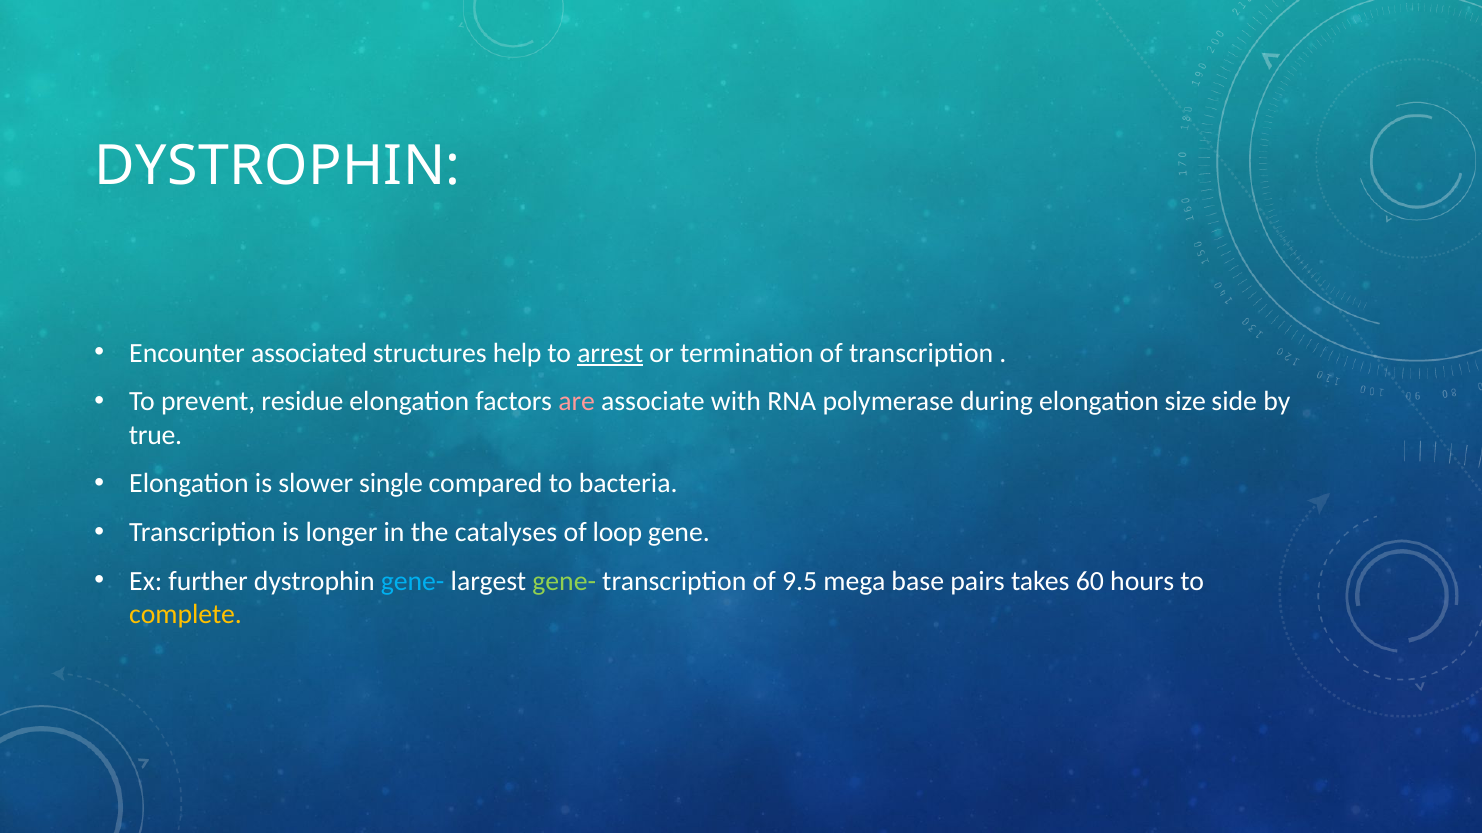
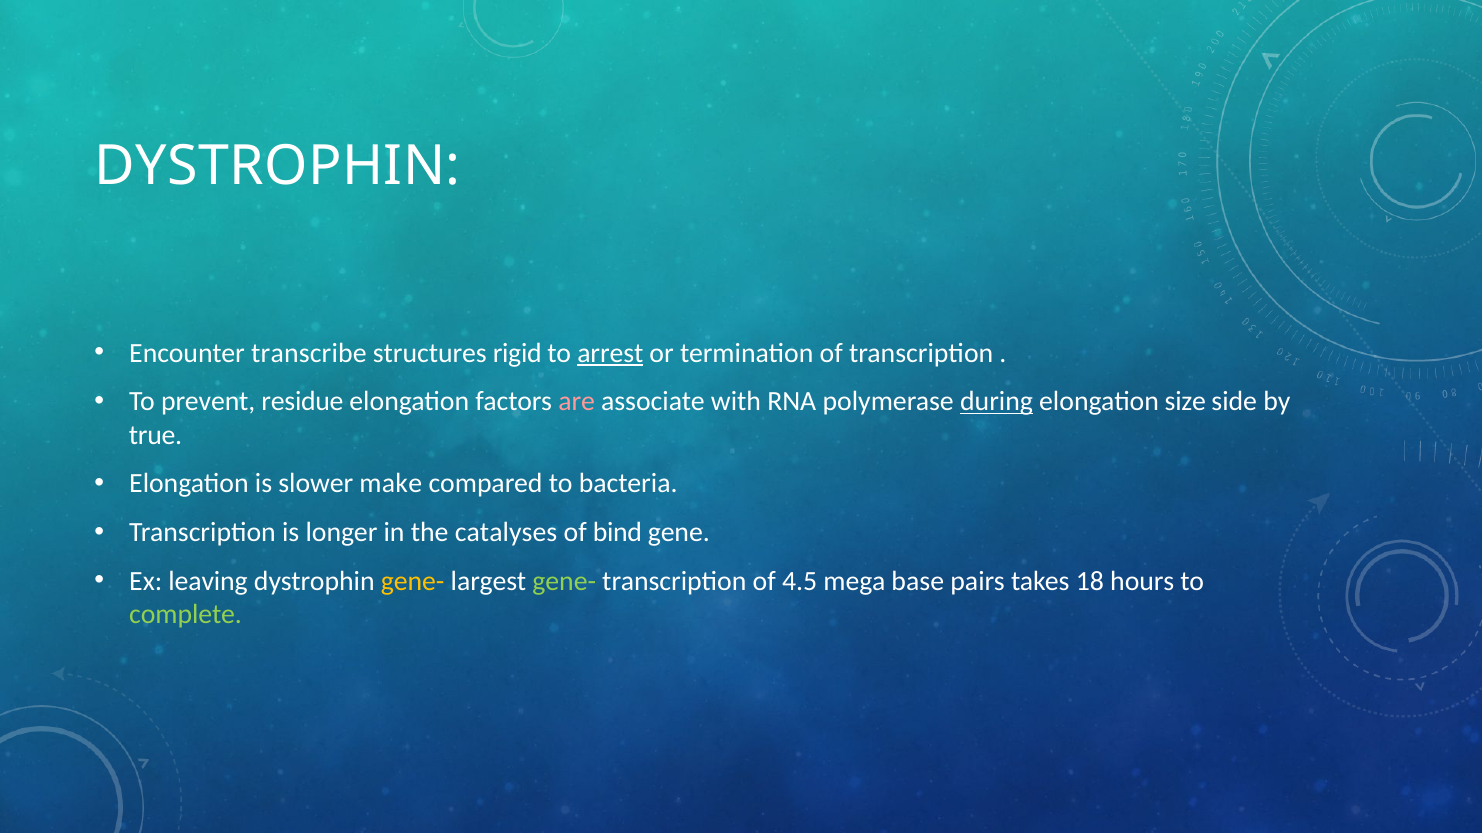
associated: associated -> transcribe (309, 353)
help: help -> rigid (517, 353)
during underline: none -> present (997, 402)
single: single -> make (391, 484)
loop: loop -> bind (617, 533)
further: further -> leaving (208, 582)
gene- colour: light blue -> yellow (413, 582)
9.5: 9.5 -> 4.5 (800, 582)
60: 60 -> 18 (1090, 582)
complete colour: yellow -> light green (186, 615)
